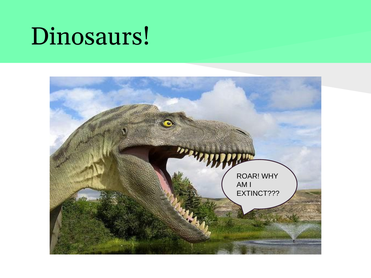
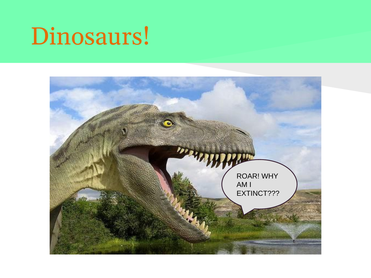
Dinosaurs colour: black -> orange (91, 37)
